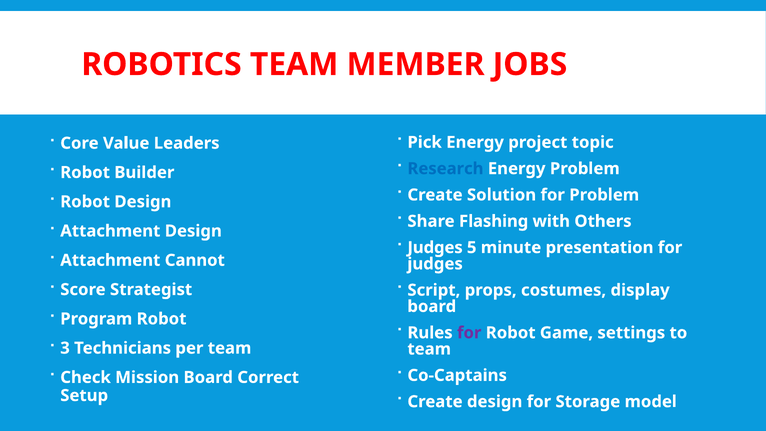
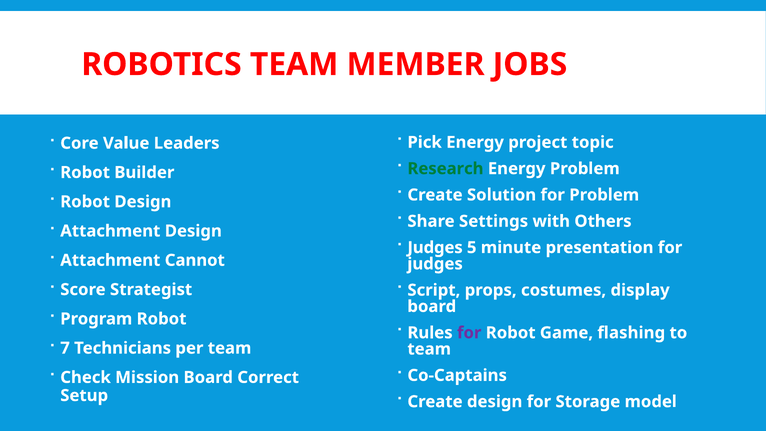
Research colour: blue -> green (445, 169)
Flashing: Flashing -> Settings (494, 221)
settings: settings -> flashing (631, 333)
3: 3 -> 7 (65, 348)
